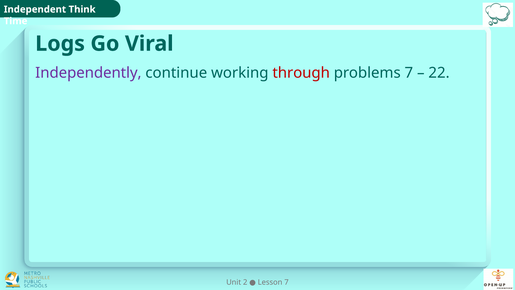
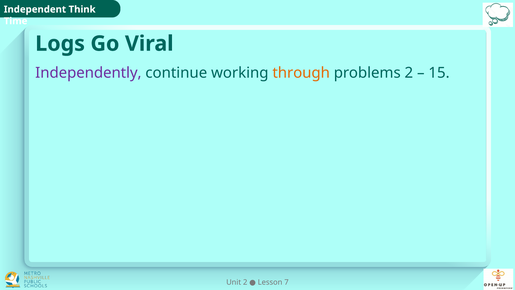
through colour: red -> orange (301, 73)
problems 7: 7 -> 2 (409, 73)
22: 22 -> 15 (439, 73)
